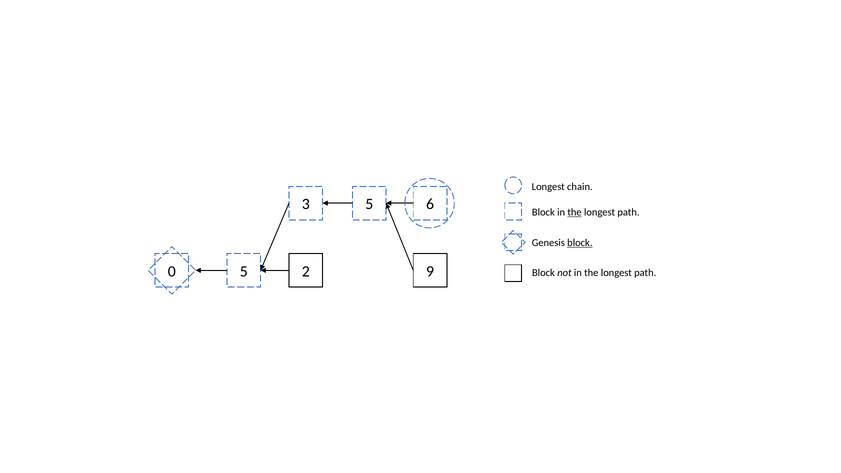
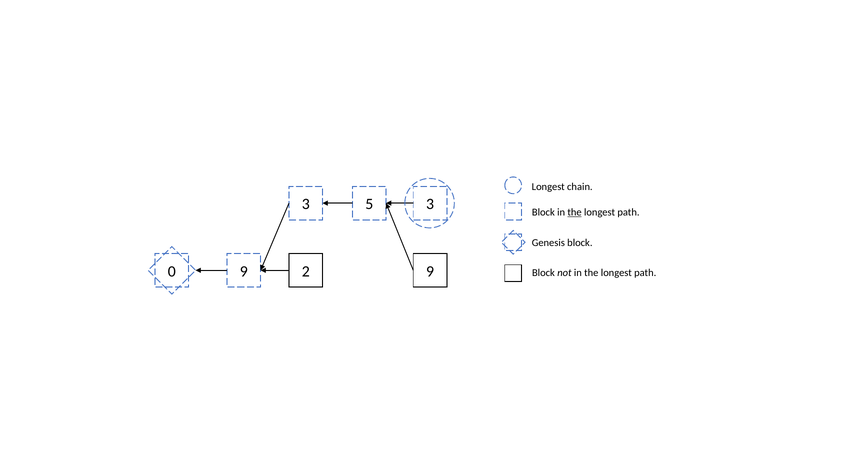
5 6: 6 -> 3 (430, 204)
block underline: present -> none (580, 243)
0 5: 5 -> 9 (244, 271)
